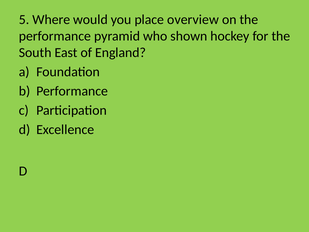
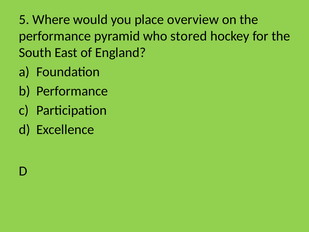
shown: shown -> stored (189, 36)
